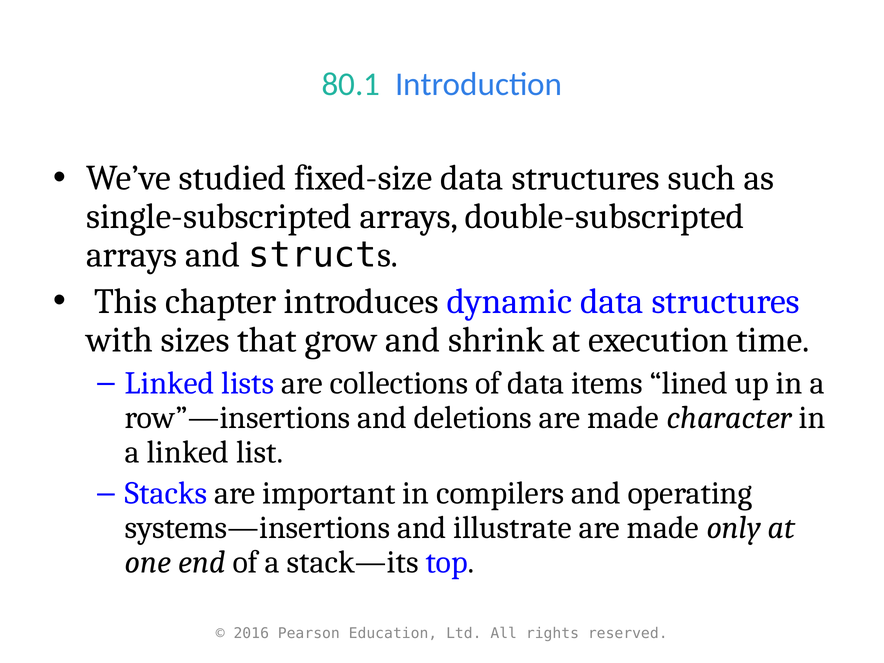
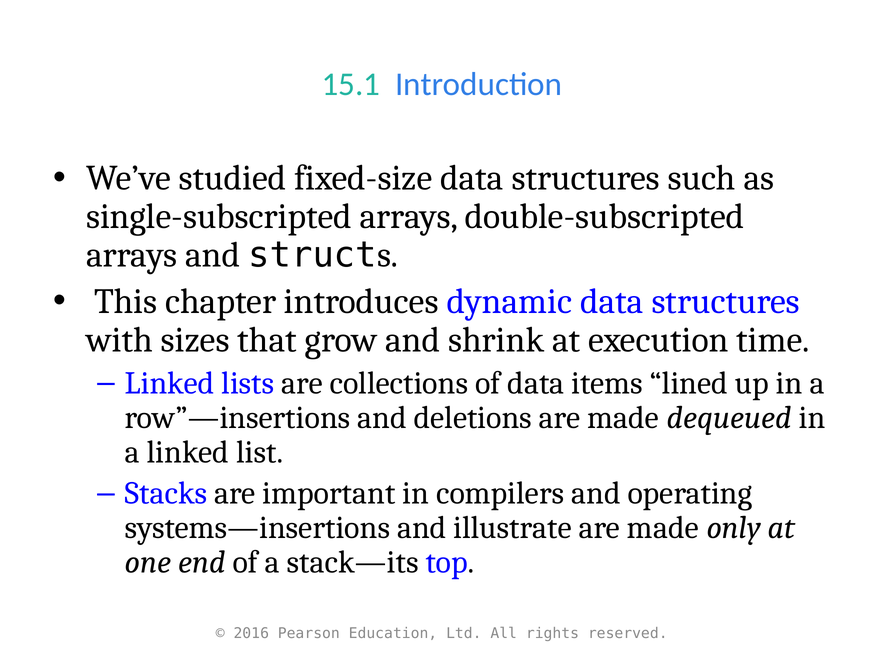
80.1: 80.1 -> 15.1 (351, 84)
character: character -> dequeued (729, 418)
